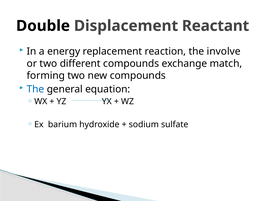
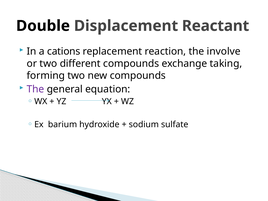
energy: energy -> cations (64, 51)
match: match -> taking (226, 64)
The colour: blue -> purple (35, 89)
